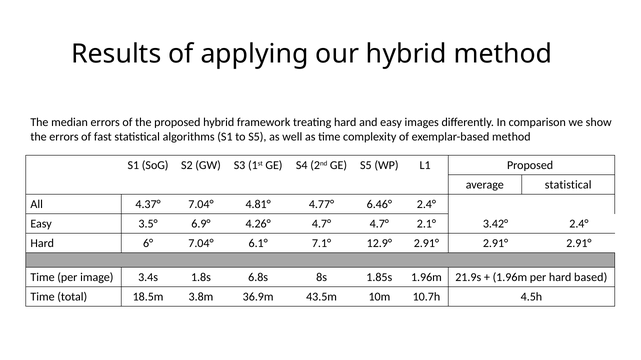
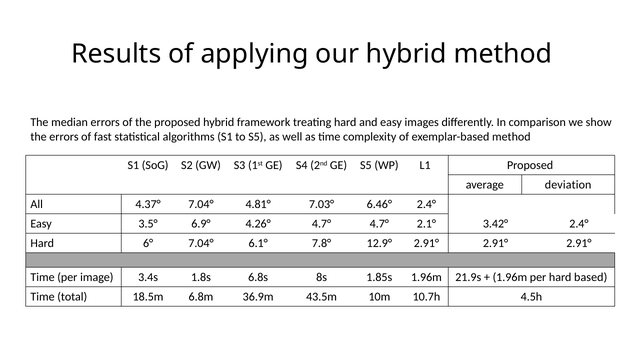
average statistical: statistical -> deviation (568, 185)
4.77°: 4.77° -> 7.03° (322, 204)
7.1°: 7.1° -> 7.8° (322, 243)
3.8m: 3.8m -> 6.8m (201, 297)
